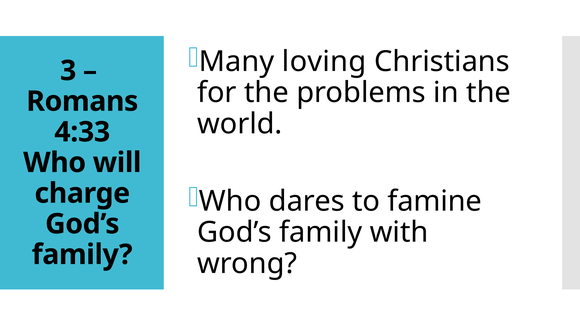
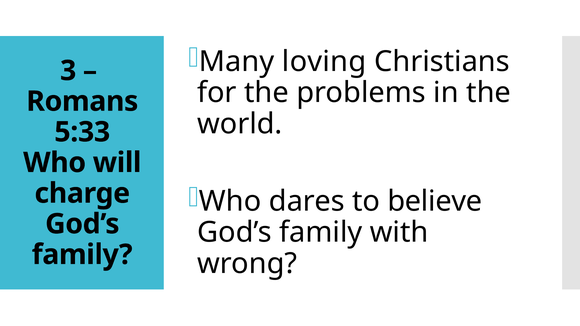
4:33: 4:33 -> 5:33 (82, 132)
famine: famine -> believe (435, 201)
